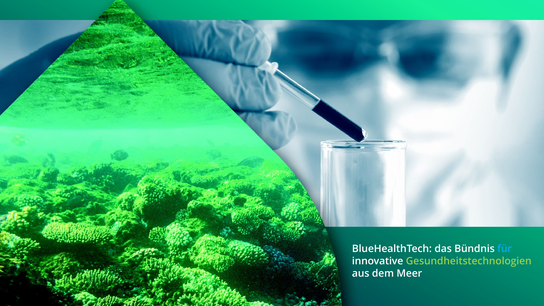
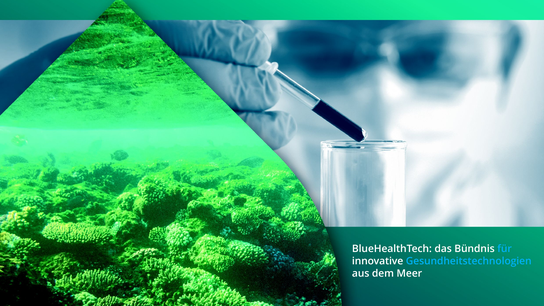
Gesundheitstechnologien colour: light green -> light blue (469, 261)
